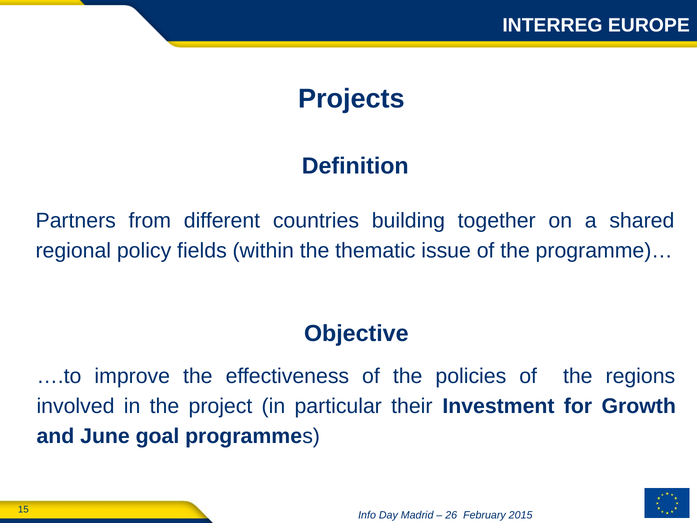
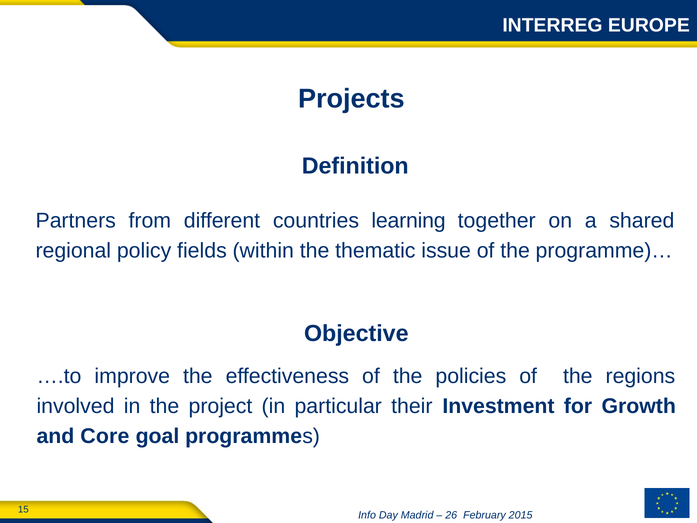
building: building -> learning (409, 220)
June: June -> Core (105, 436)
